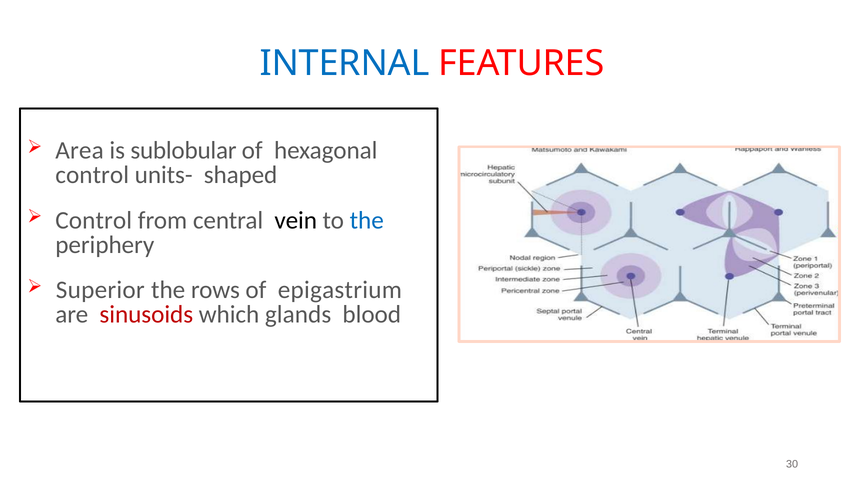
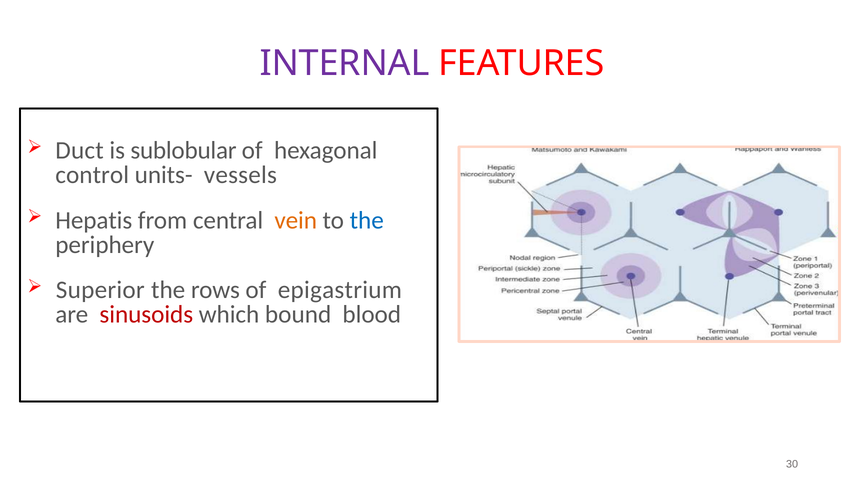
INTERNAL colour: blue -> purple (344, 64)
Area: Area -> Duct (80, 150)
shaped: shaped -> vessels (240, 175)
Control: Control -> Hepatis (94, 220)
vein colour: black -> orange (296, 220)
glands: glands -> bound (298, 315)
